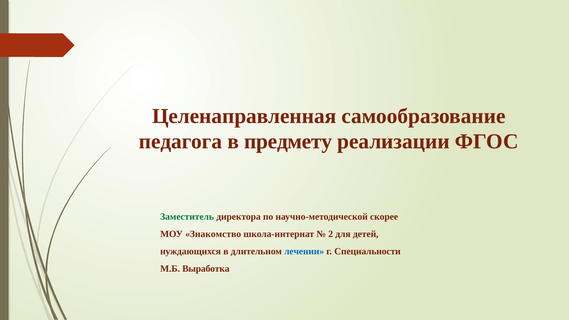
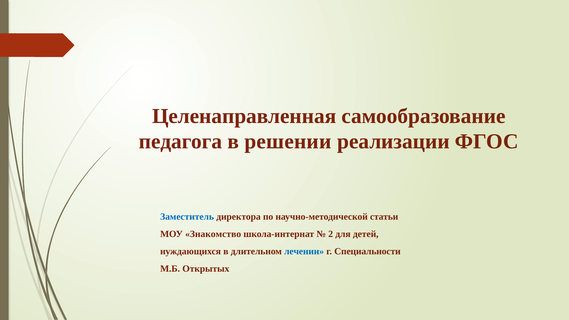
предмету: предмету -> решении (288, 142)
Заместитель colour: green -> blue (187, 217)
скорее: скорее -> статьи (384, 217)
Выработка: Выработка -> Открытых (206, 269)
